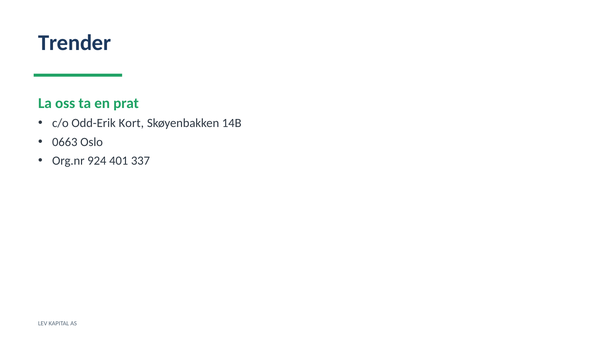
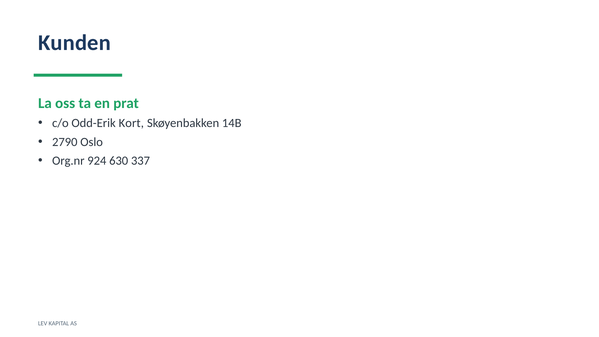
Trender: Trender -> Kunden (74, 43)
0663: 0663 -> 2790 (65, 142)
401: 401 -> 630 (119, 161)
